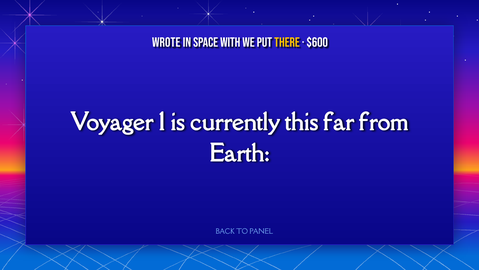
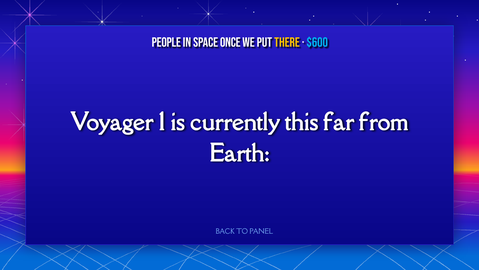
Wrote: Wrote -> People (166, 42)
with: with -> once (230, 42)
$600 colour: white -> light blue (317, 42)
